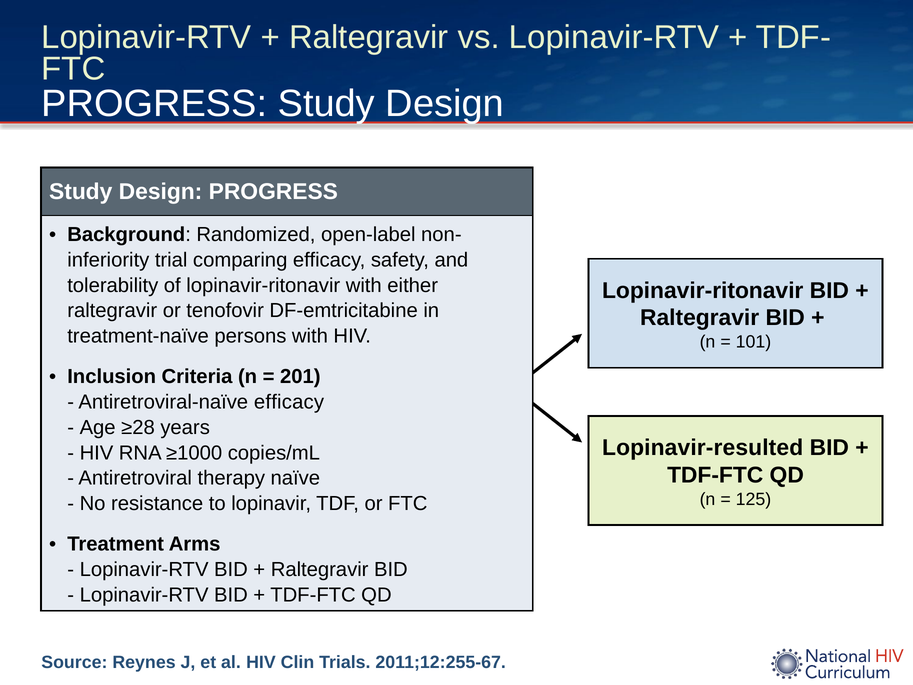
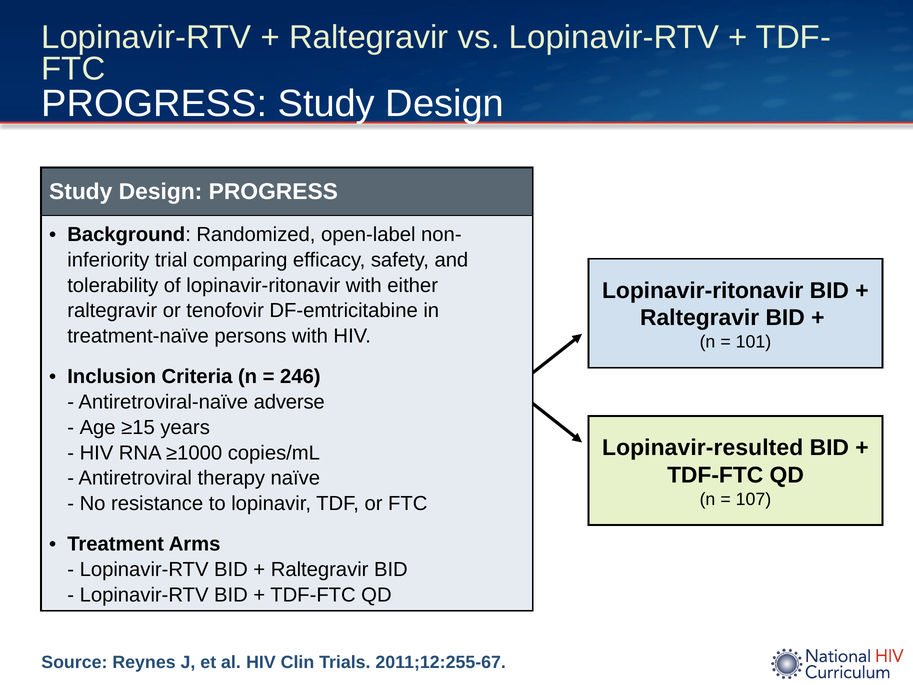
201: 201 -> 246 (300, 377)
Antiretroviral-naïve efficacy: efficacy -> adverse (289, 402)
≥28: ≥28 -> ≥15 (138, 427)
125: 125 -> 107 (753, 499)
